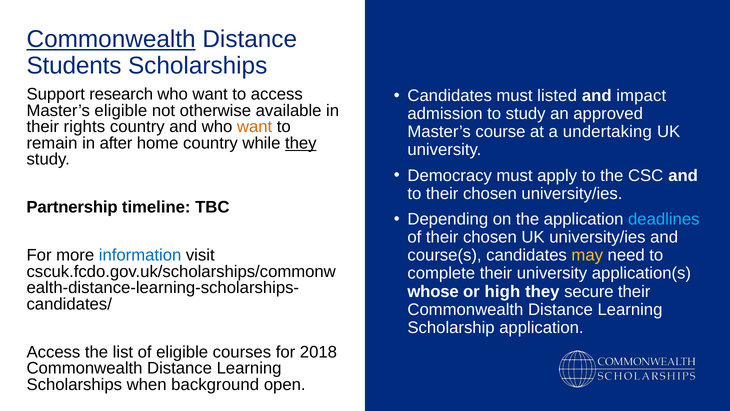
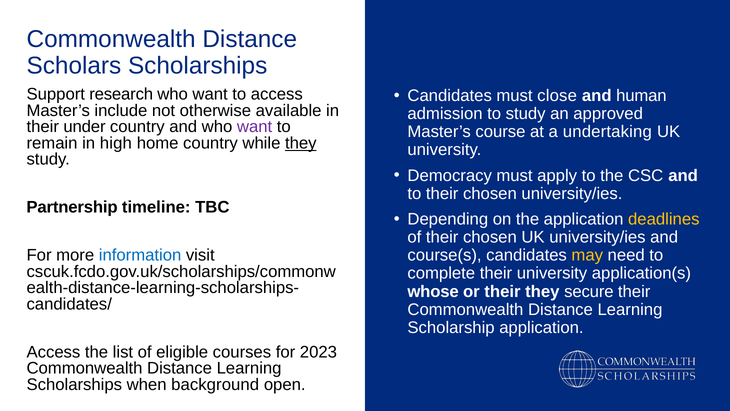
Commonwealth underline: present -> none (111, 39)
Students: Students -> Scholars (74, 66)
listed: listed -> close (557, 96)
impact: impact -> human (641, 96)
Master’s eligible: eligible -> include (121, 110)
rights: rights -> under (85, 127)
want colour: orange -> purple (255, 127)
after: after -> high (116, 143)
deadlines colour: light blue -> yellow (664, 219)
or high: high -> their (502, 291)
2018: 2018 -> 2023 (318, 352)
